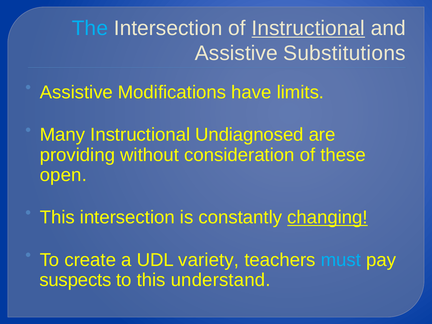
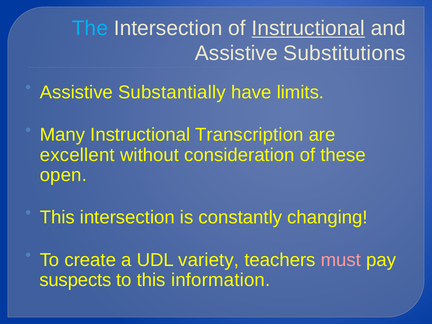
Modifications: Modifications -> Substantially (172, 92)
Undiagnosed: Undiagnosed -> Transcription (249, 135)
providing: providing -> excellent (77, 155)
changing underline: present -> none (328, 217)
must colour: light blue -> pink (341, 260)
understand: understand -> information (221, 280)
